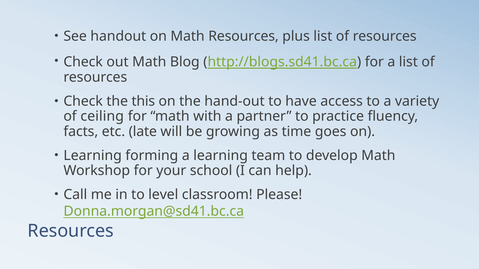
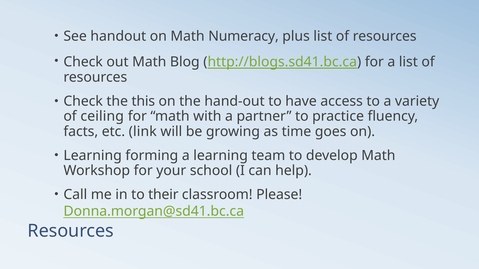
Math Resources: Resources -> Numeracy (244, 36)
late: late -> link (143, 132)
level: level -> their (163, 195)
